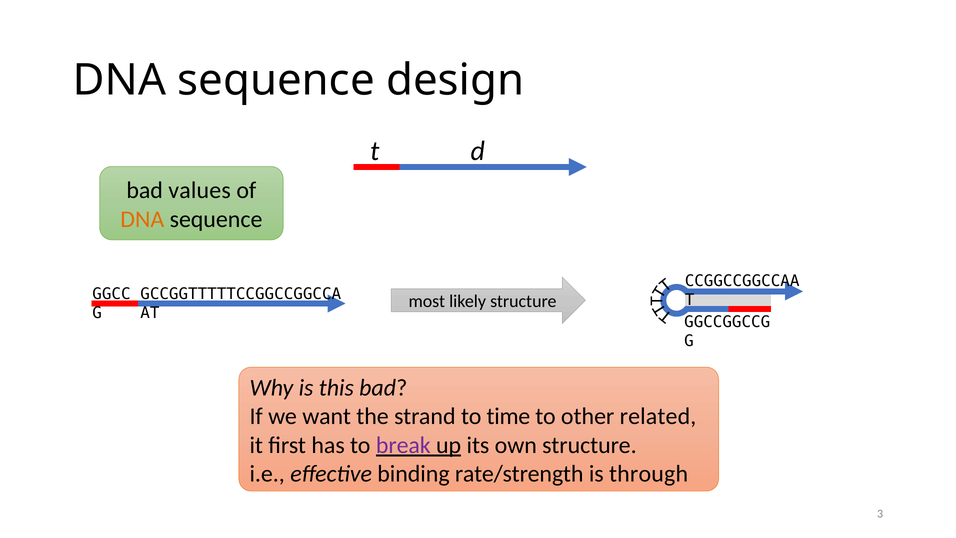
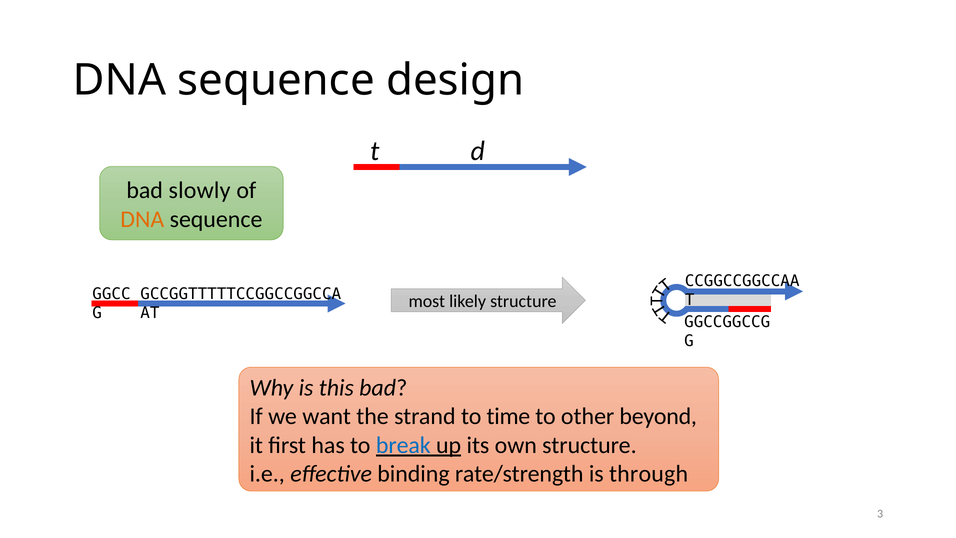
values: values -> slowly (200, 190)
related: related -> beyond (658, 416)
break colour: purple -> blue (403, 445)
